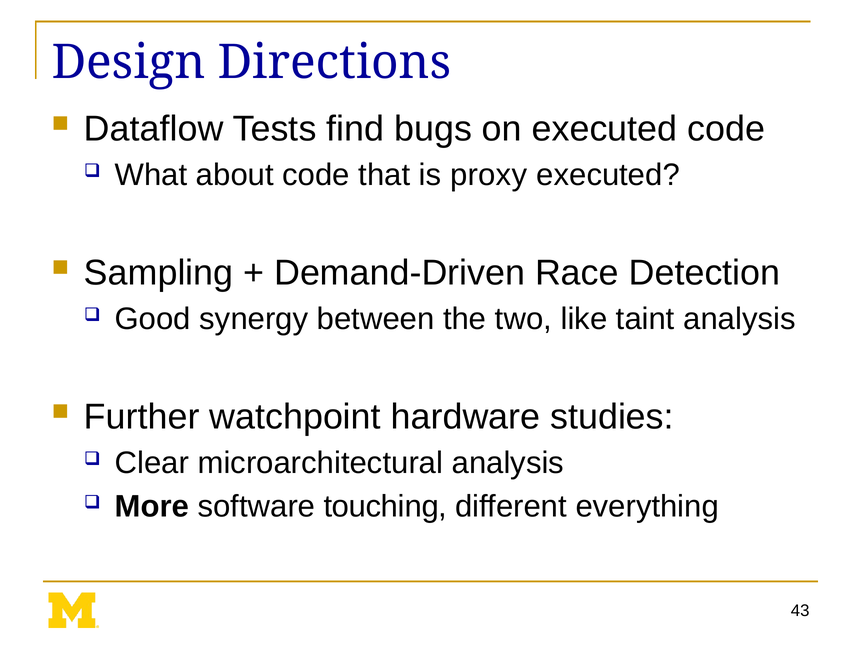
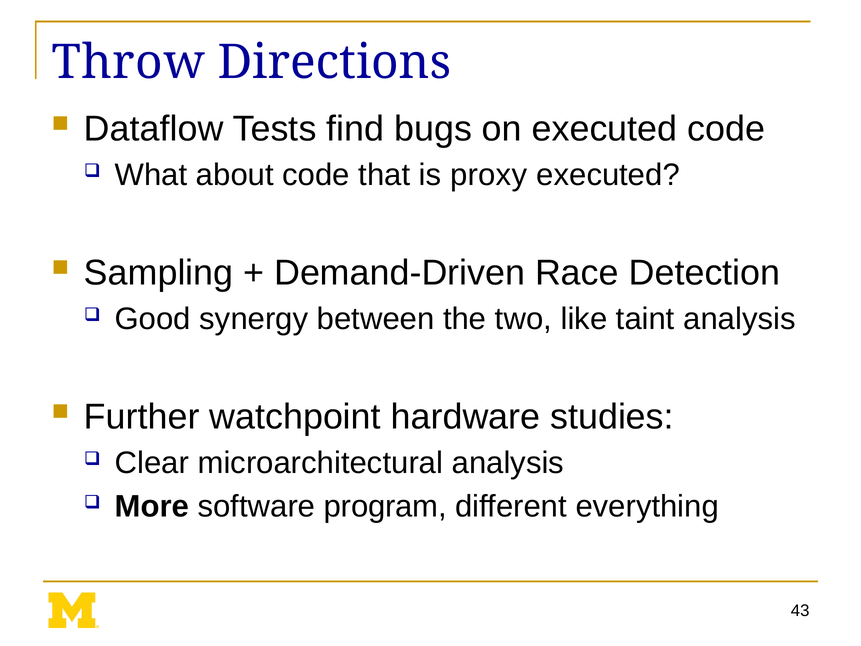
Design: Design -> Throw (128, 63)
touching: touching -> program (385, 506)
